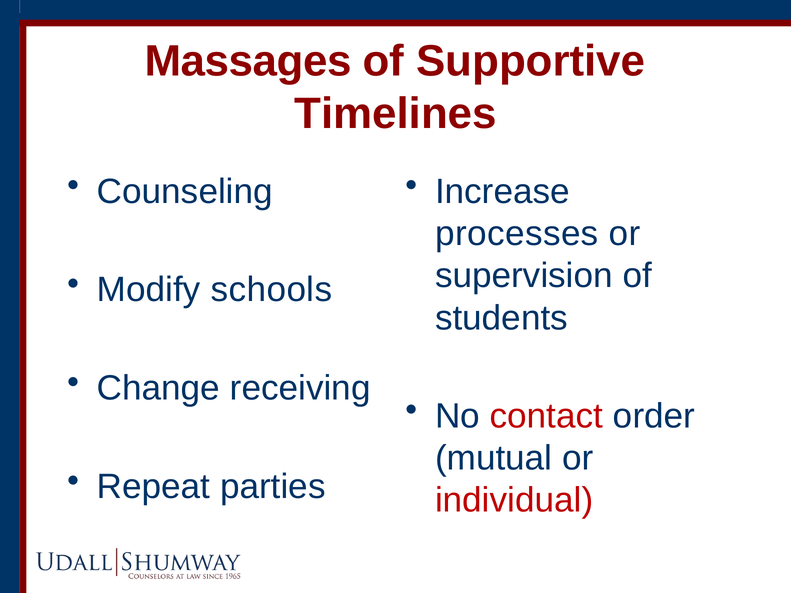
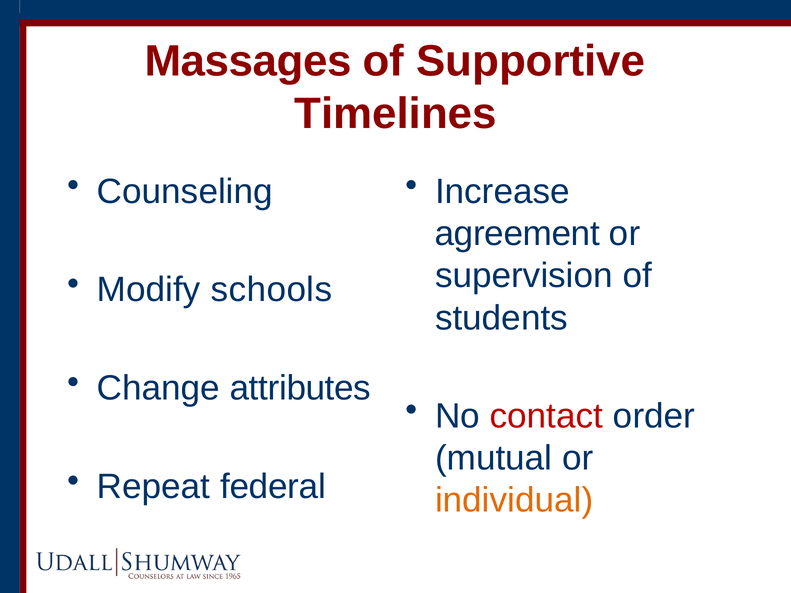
processes: processes -> agreement (517, 234)
receiving: receiving -> attributes (300, 388)
parties: parties -> federal (273, 487)
individual colour: red -> orange (514, 501)
